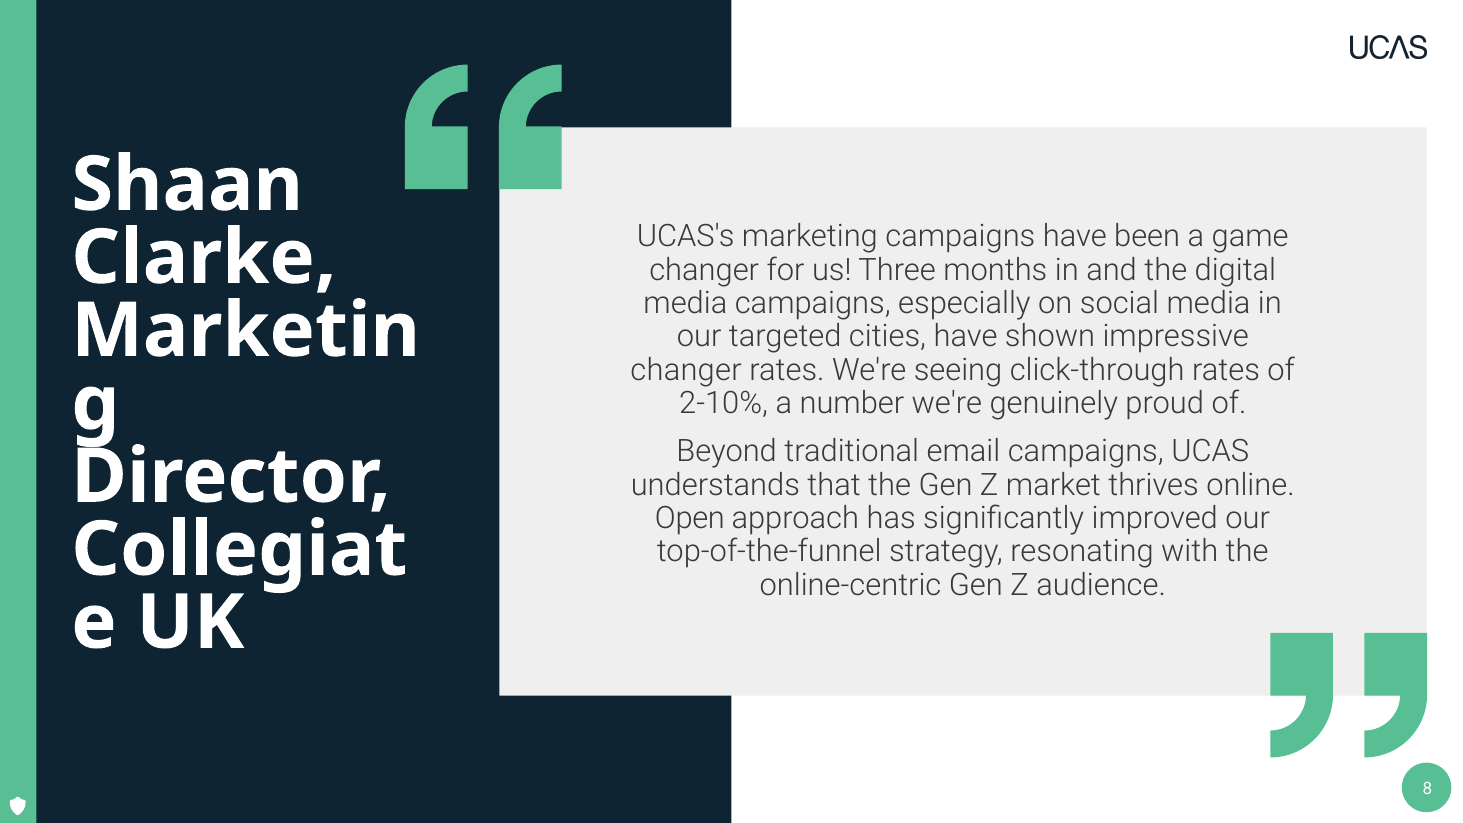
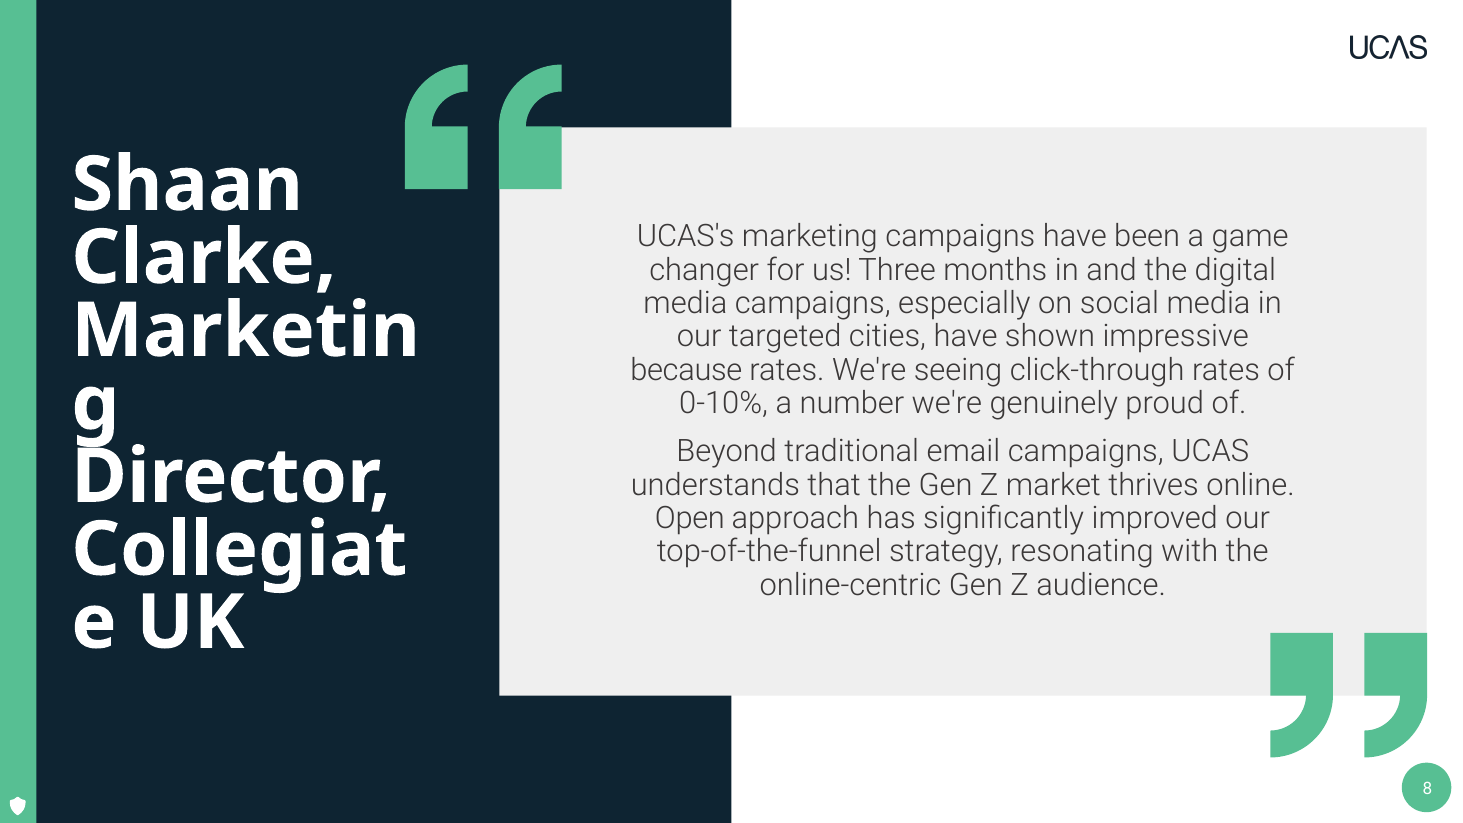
changer: changer -> because (686, 370)
2-10%: 2-10% -> 0-10% (724, 403)
